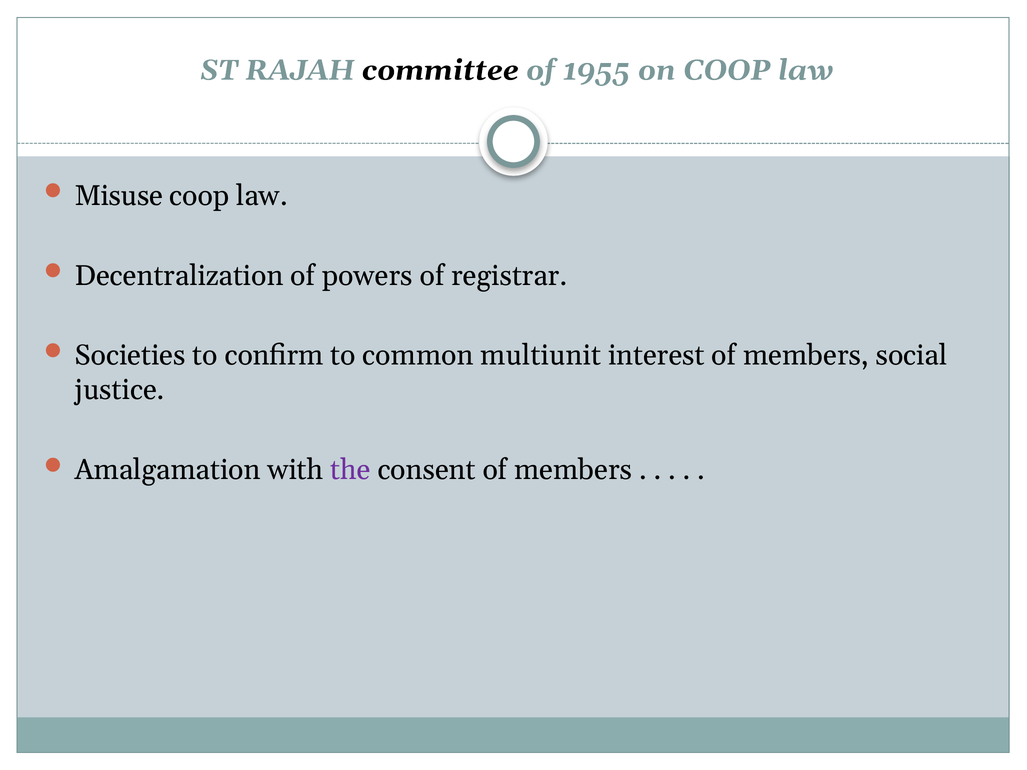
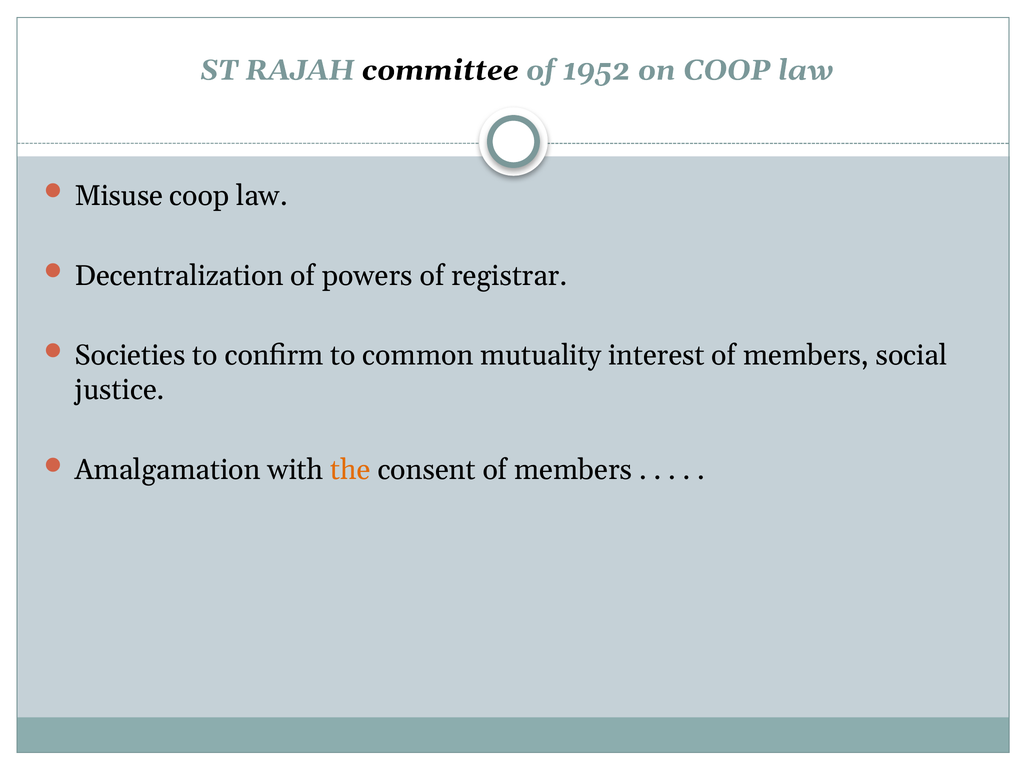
1955: 1955 -> 1952 (596, 70)
multiunit: multiunit -> mutuality (541, 356)
the colour: purple -> orange (350, 470)
